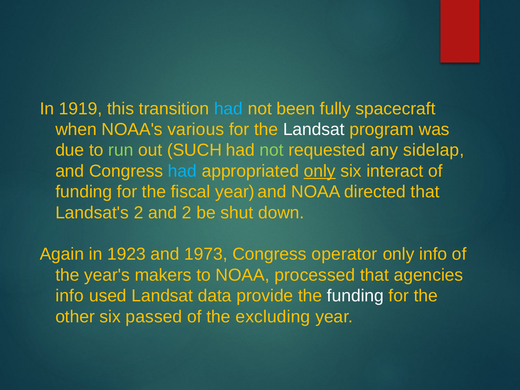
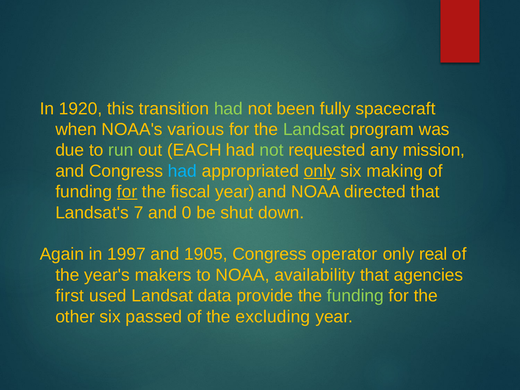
1919: 1919 -> 1920 (81, 109)
had colour: light blue -> light green (228, 109)
Landsat colour: white -> light green (314, 129)
SUCH: SUCH -> EACH (194, 150)
sidelap: sidelap -> mission (434, 150)
interact: interact -> making (395, 171)
for underline: none -> present (127, 192)
Landsat's 2: 2 -> 7 (139, 213)
and 2: 2 -> 0 (187, 213)
1923: 1923 -> 1997 (126, 254)
1973: 1973 -> 1905 (206, 254)
only info: info -> real (433, 254)
processed: processed -> availability (315, 275)
info: info -> first (70, 296)
funding colour: white -> light green (355, 296)
